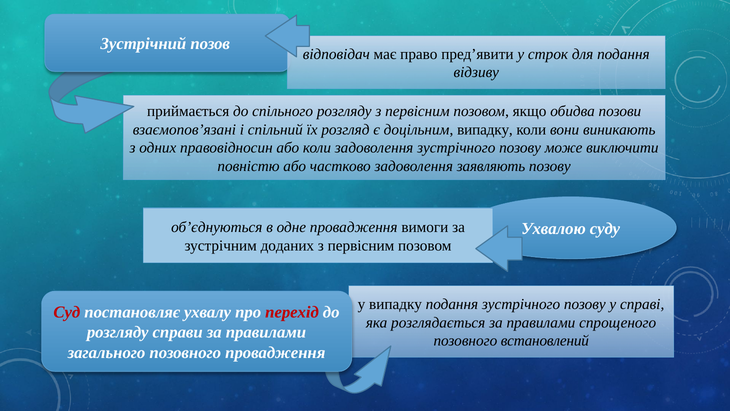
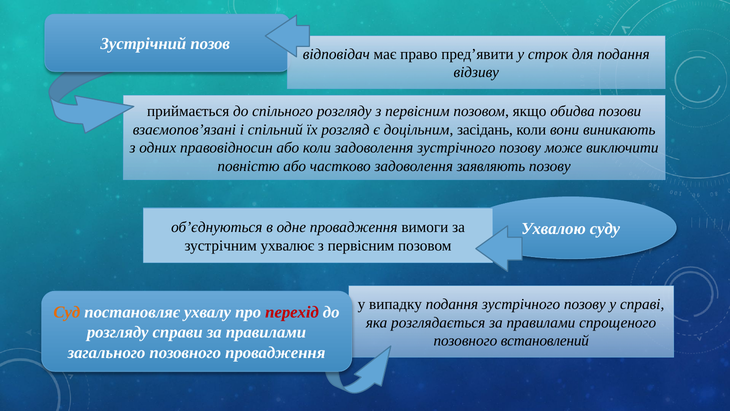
доцільним випадку: випадку -> засідань (485, 129)
доданих: доданих -> ухвалює (287, 245)
Суд colour: red -> orange (67, 312)
